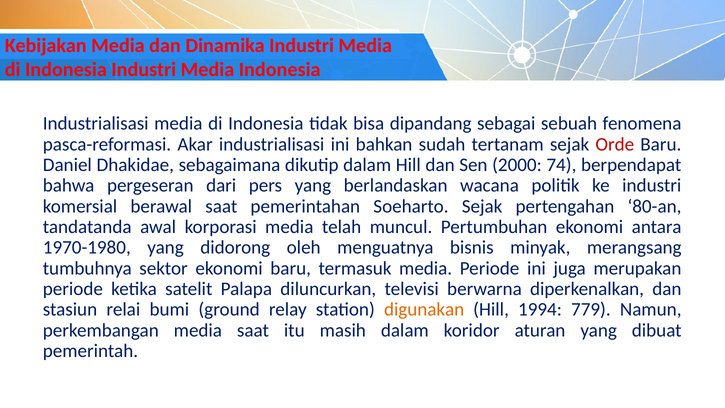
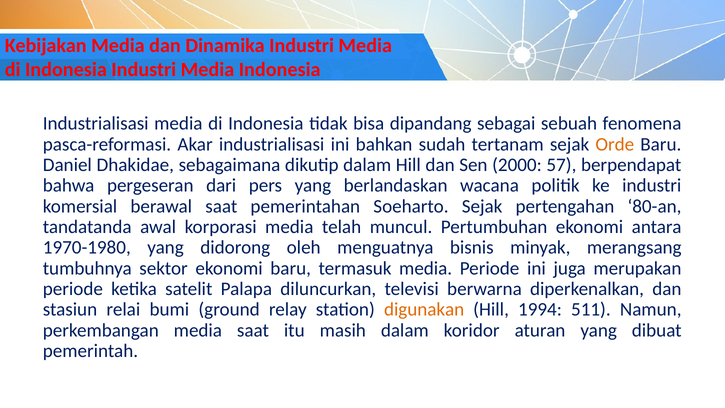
Orde colour: red -> orange (615, 144)
74: 74 -> 57 (561, 165)
779: 779 -> 511 (591, 309)
